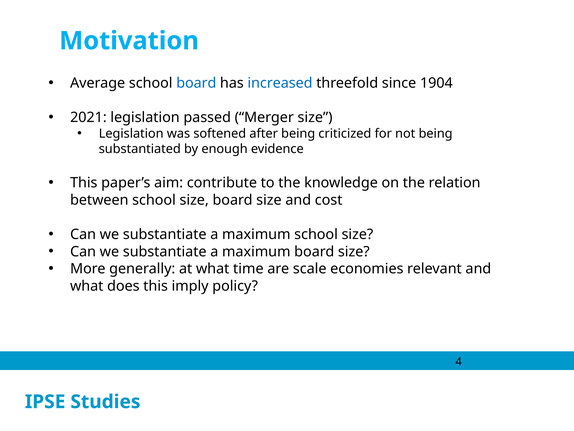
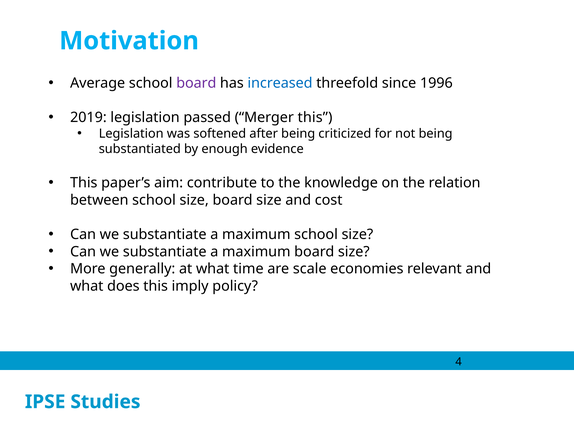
board colour: blue -> purple (196, 83)
1904: 1904 -> 1996 (436, 83)
2021: 2021 -> 2019 (88, 117)
Merger size: size -> this (315, 117)
